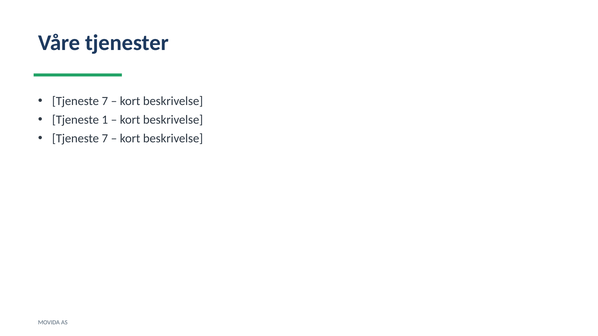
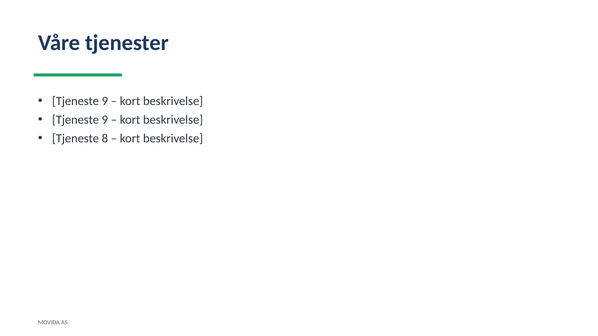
7: 7 -> 9 (105, 101)
1: 1 -> 9 (105, 120)
7: 7 -> 8 (105, 139)
